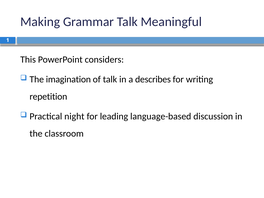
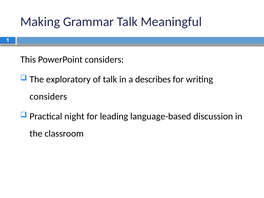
imagination: imagination -> exploratory (68, 79)
repetition: repetition -> considers (48, 97)
